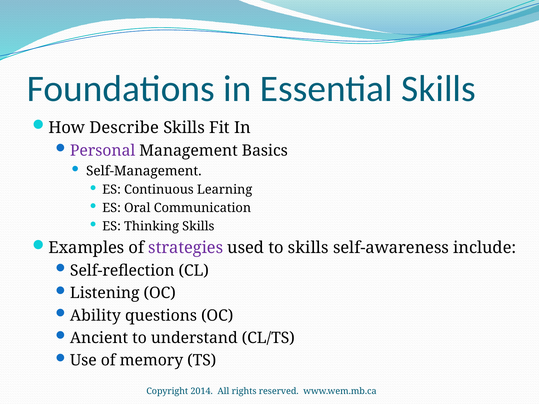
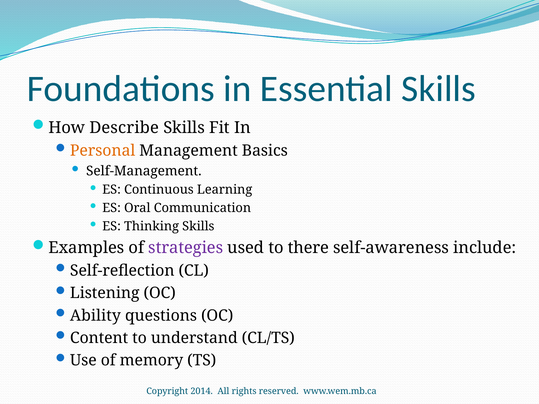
Personal colour: purple -> orange (103, 151)
to skills: skills -> there (308, 248)
Ancient: Ancient -> Content (99, 338)
